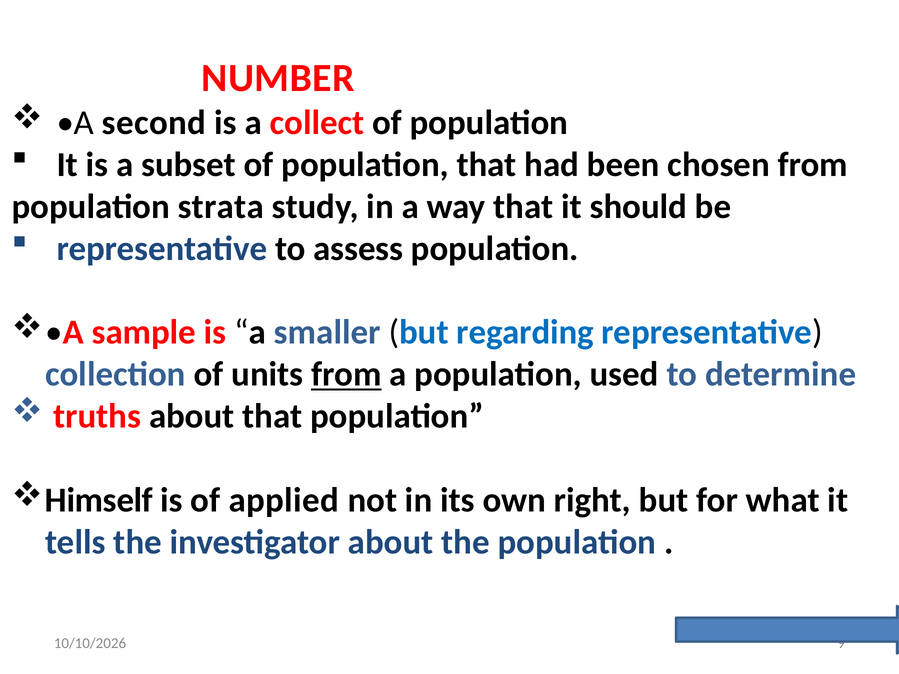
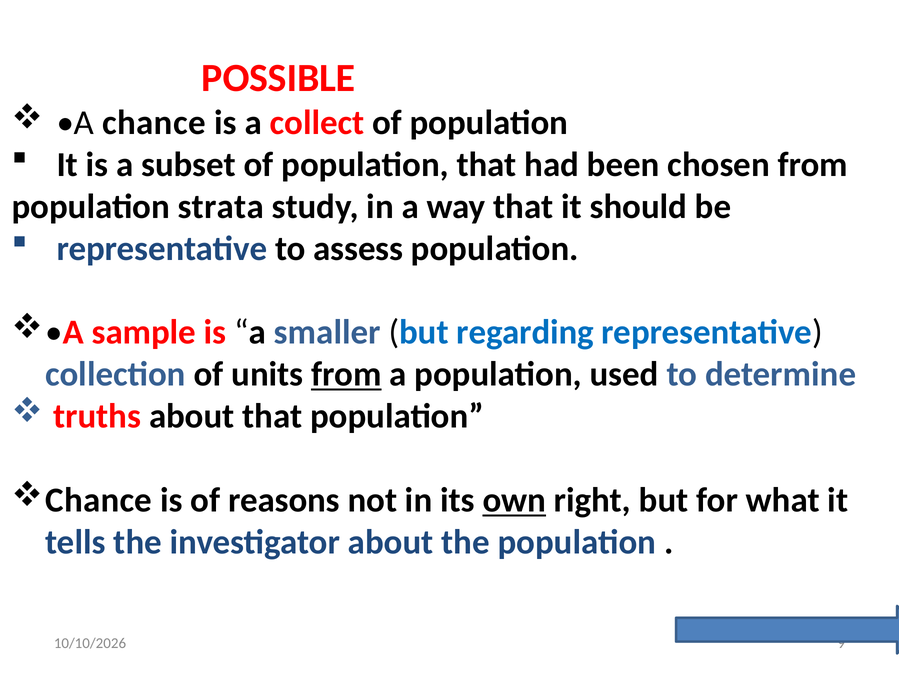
NUMBER: NUMBER -> POSSIBLE (278, 78)
A second: second -> chance (154, 123)
Himself: Himself -> Chance (99, 500)
applied: applied -> reasons (284, 500)
own underline: none -> present (514, 500)
